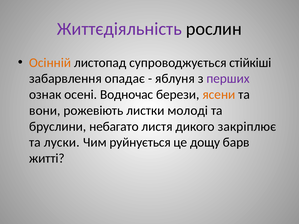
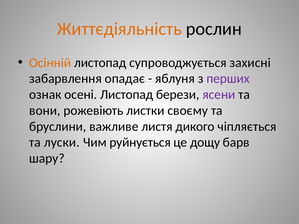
Життєдіяльність colour: purple -> orange (119, 29)
стійкіші: стійкіші -> захисні (250, 63)
осені Водночас: Водночас -> Листопад (127, 95)
ясени colour: orange -> purple (219, 95)
молоді: молоді -> своєму (188, 111)
небагато: небагато -> важливе (114, 127)
закріплює: закріплює -> чіпляється (247, 127)
житті: житті -> шару (47, 159)
